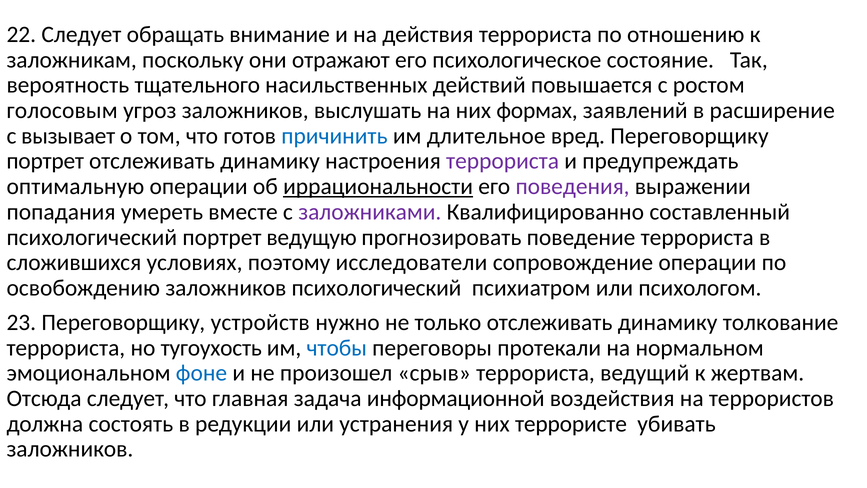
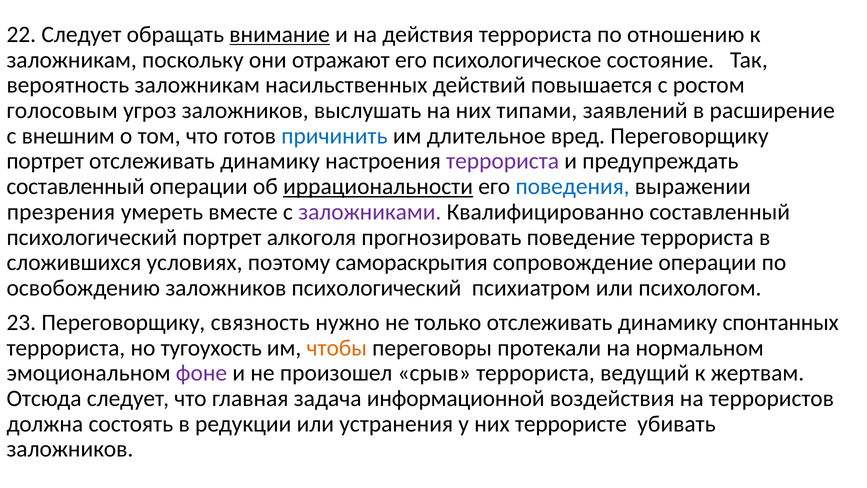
внимание underline: none -> present (280, 34)
вероятность тщательного: тщательного -> заложникам (197, 85)
формах: формах -> типами (537, 110)
вызывает: вызывает -> внешним (68, 136)
оптимальную: оптимальную -> составленный (76, 186)
поведения colour: purple -> blue (573, 186)
попадания: попадания -> презрения (61, 212)
ведущую: ведущую -> алкоголя (312, 237)
исследователи: исследователи -> самораскрытия (412, 262)
устройств: устройств -> связность (260, 322)
толкование: толкование -> спонтанных (781, 322)
чтобы colour: blue -> orange (337, 348)
фоне colour: blue -> purple (201, 373)
